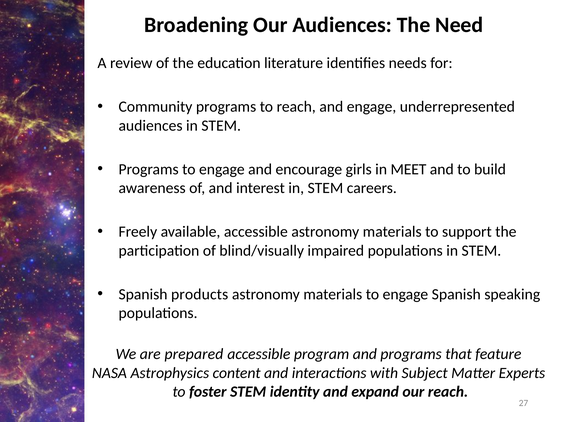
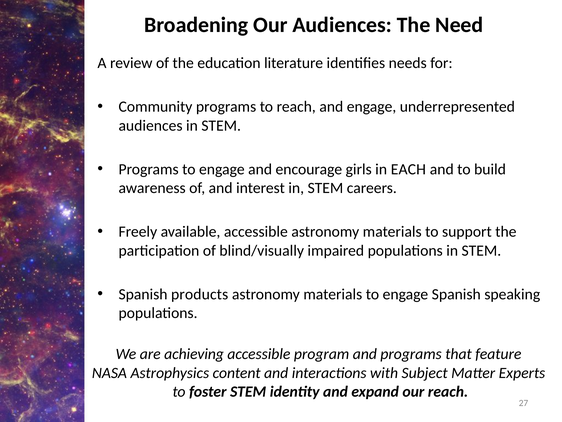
MEET: MEET -> EACH (408, 169)
prepared: prepared -> achieving (194, 354)
